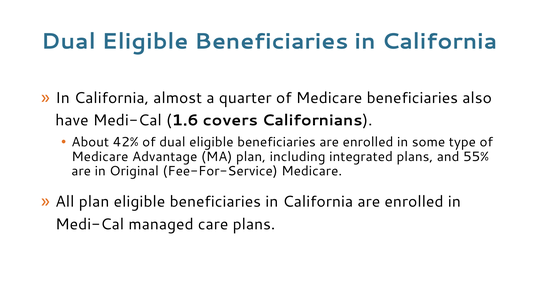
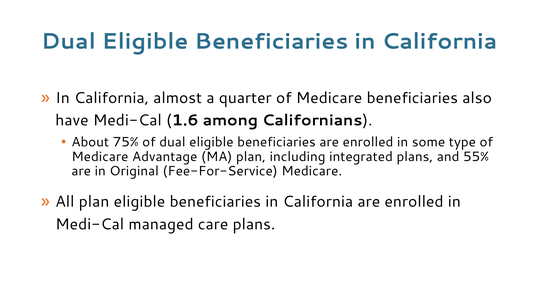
covers: covers -> among (230, 121)
42%: 42% -> 75% (126, 142)
